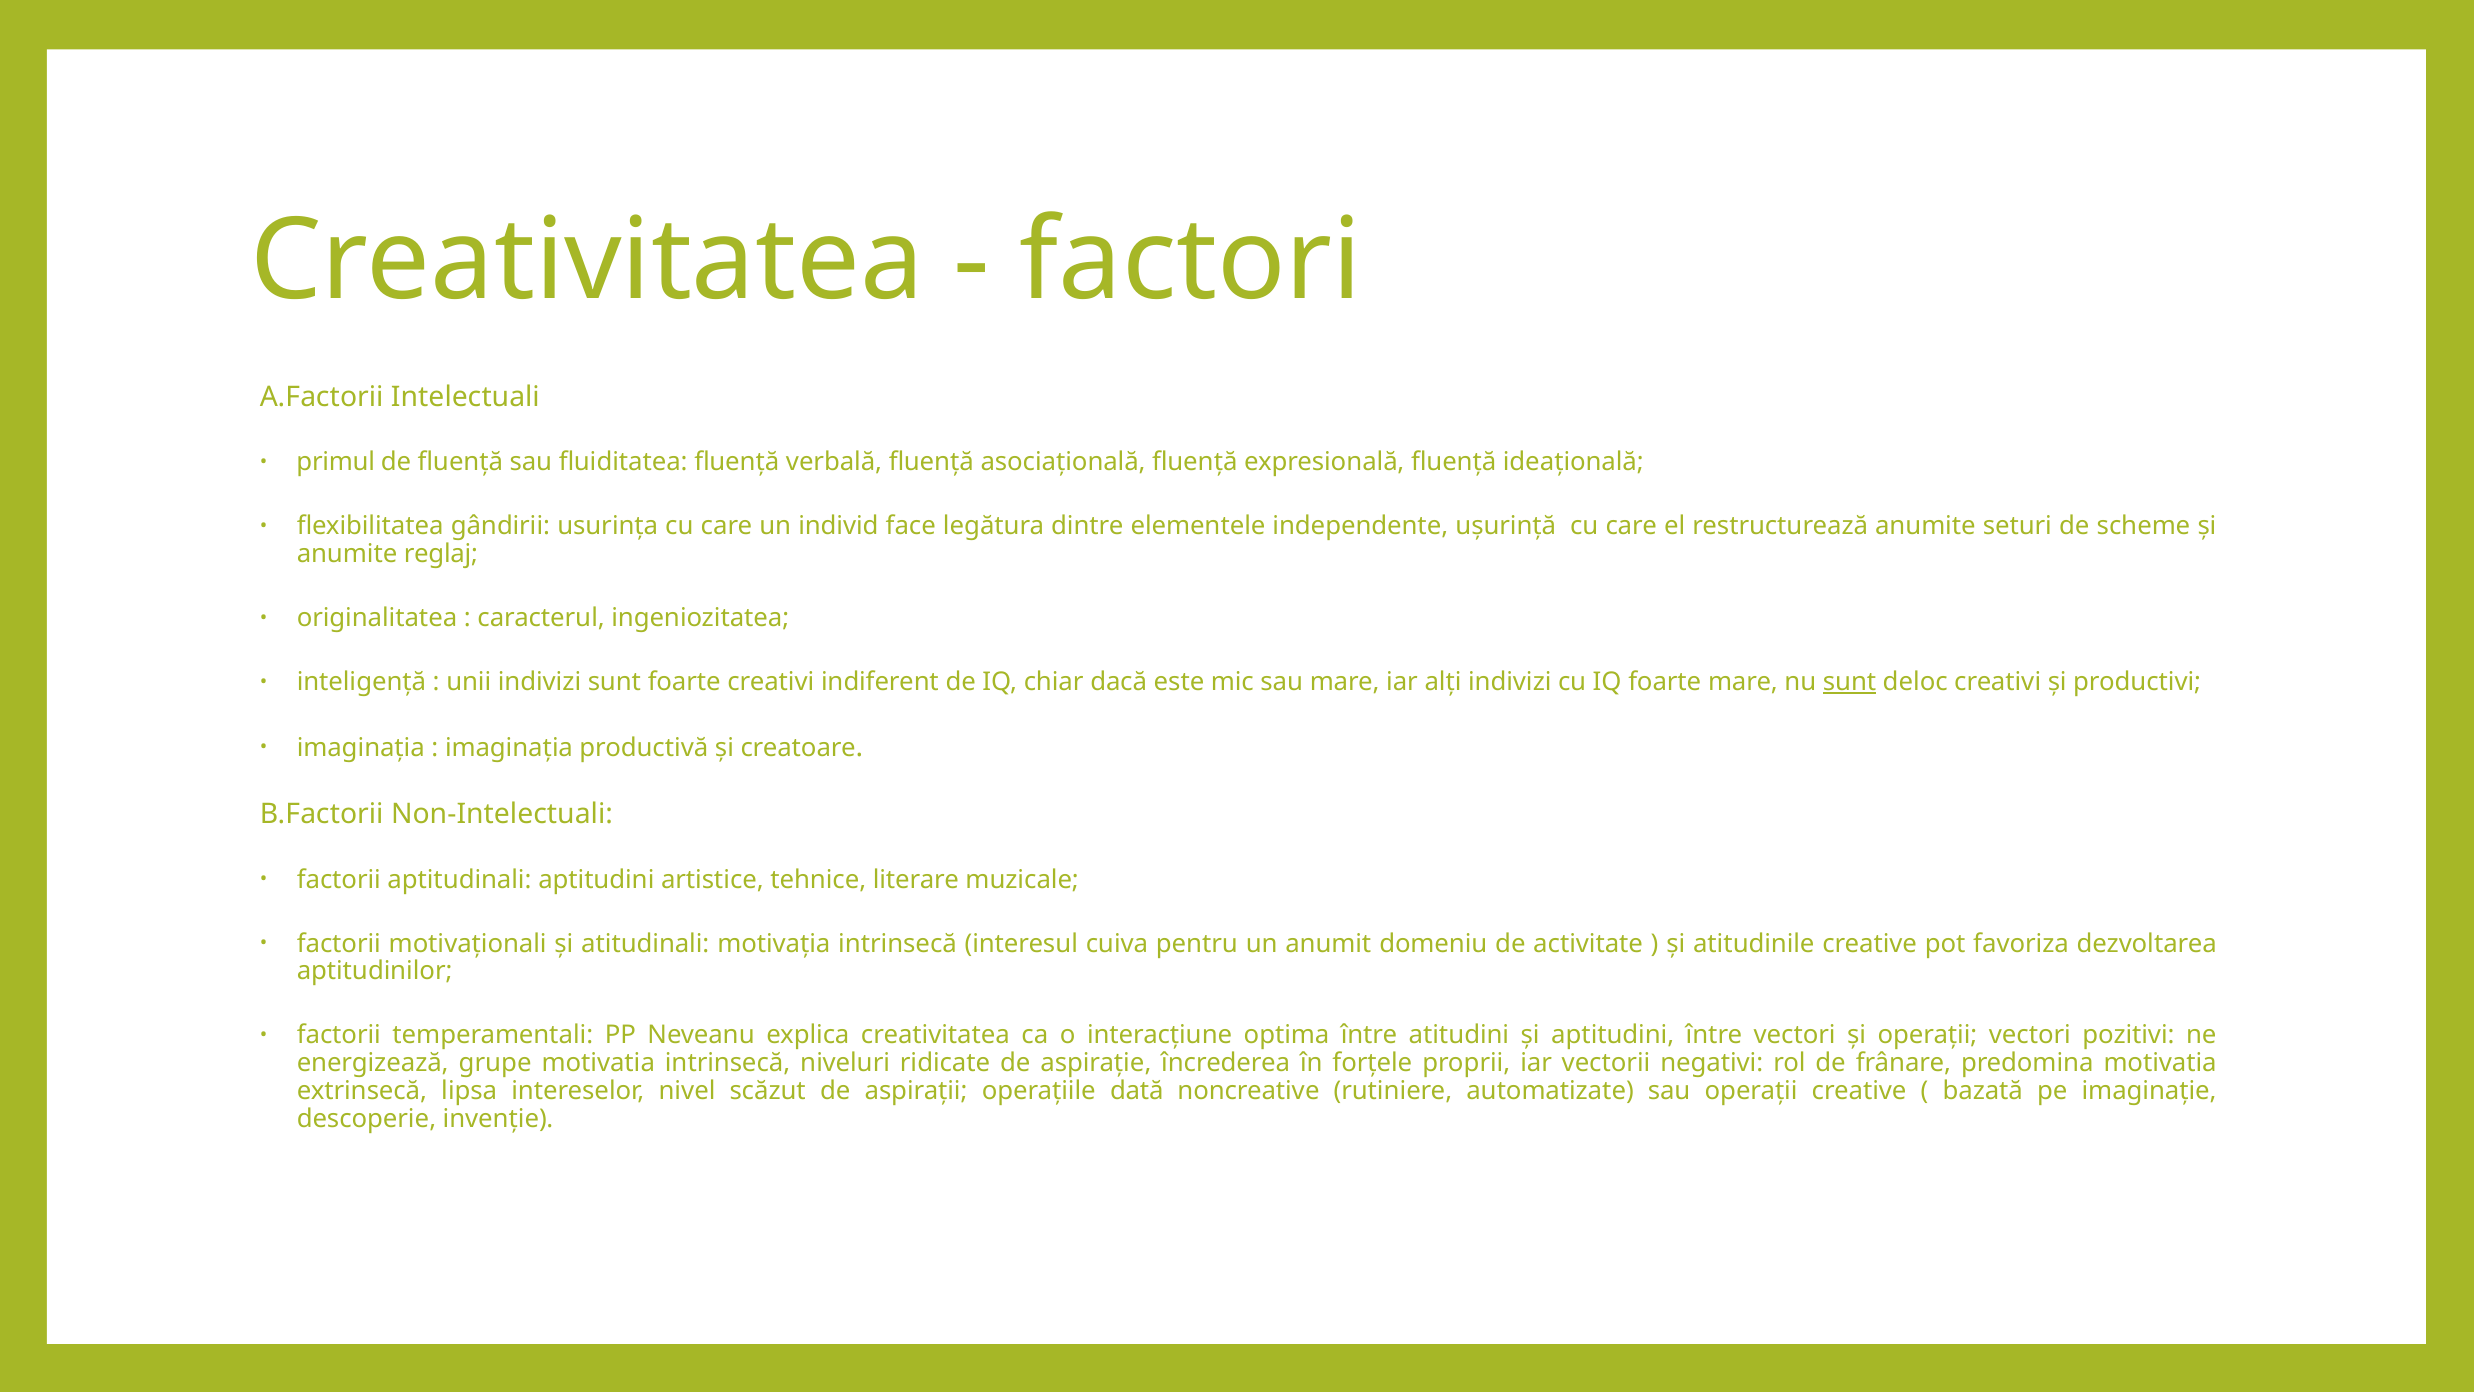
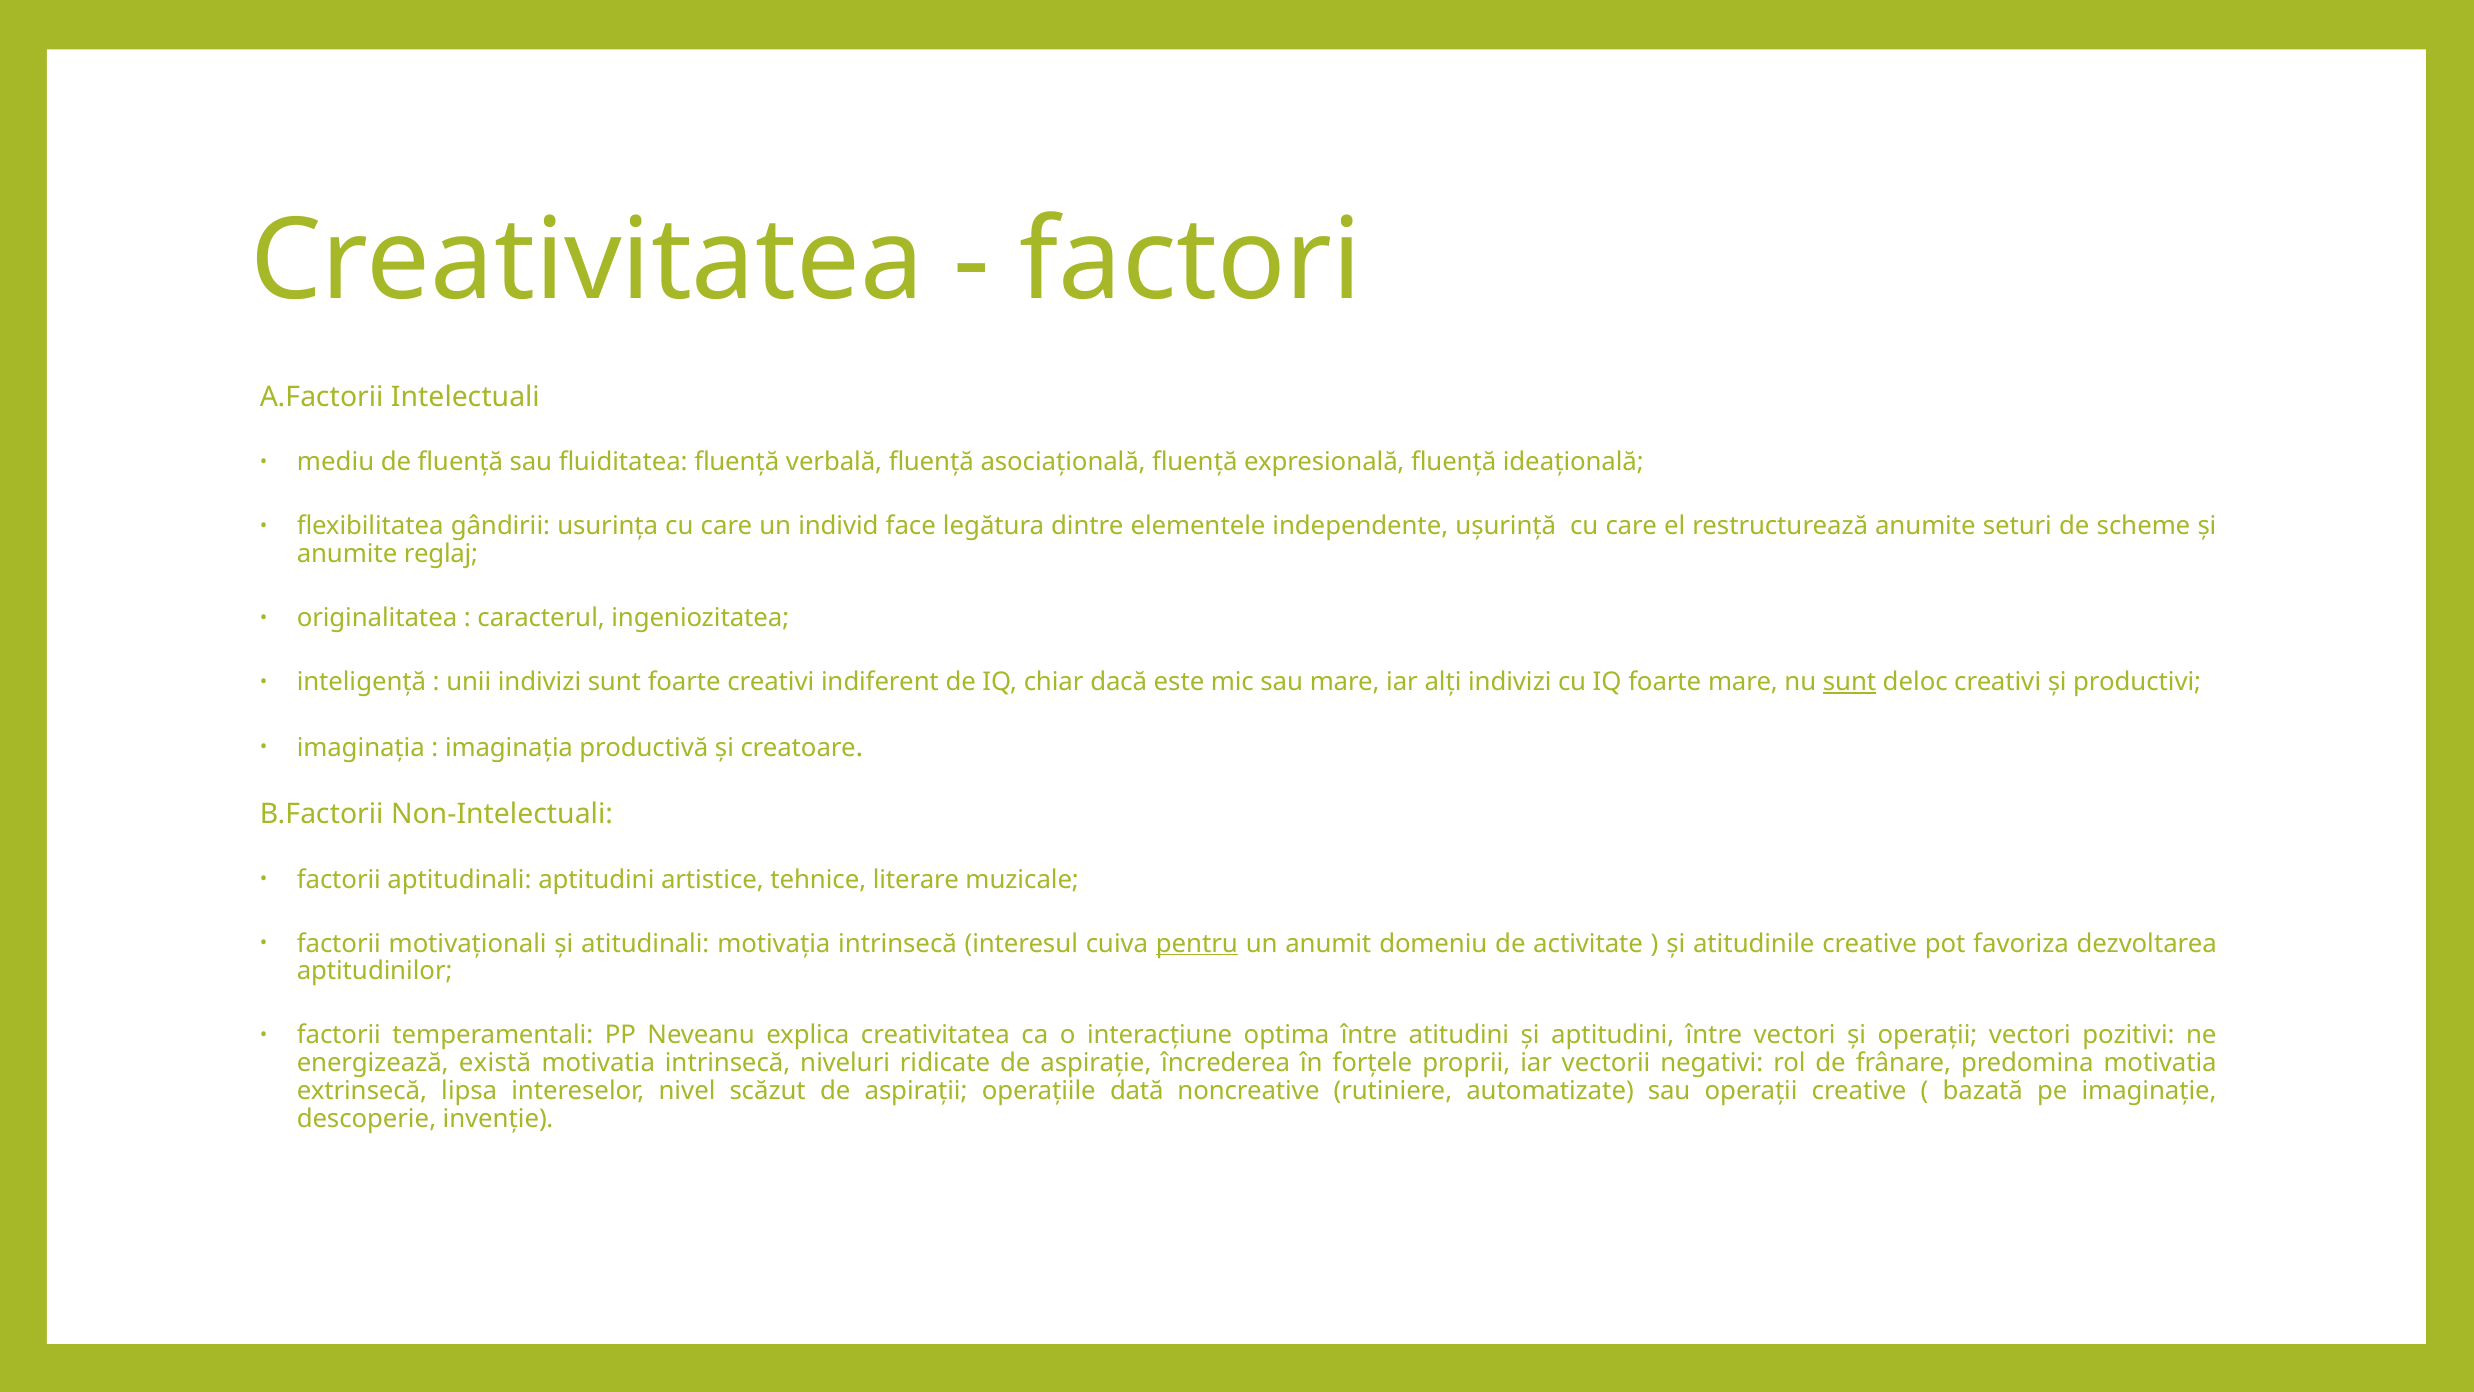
primul: primul -> mediu (336, 462)
pentru underline: none -> present (1197, 943)
grupe: grupe -> există (495, 1063)
